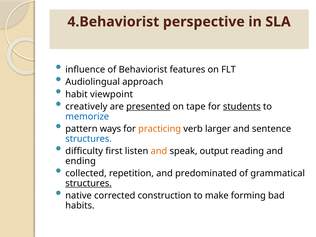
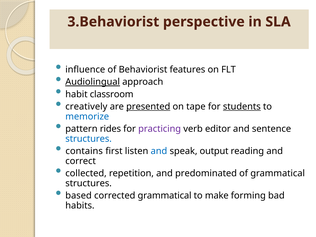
4.Behaviorist: 4.Behaviorist -> 3.Behaviorist (113, 22)
Audiolingual underline: none -> present (93, 82)
viewpoint: viewpoint -> classroom (112, 94)
ways: ways -> rides (110, 129)
practicing colour: orange -> purple (160, 129)
larger: larger -> editor (218, 129)
difficulty: difficulty -> contains (84, 151)
and colour: orange -> blue (159, 151)
ending: ending -> correct (81, 161)
structures underline: present -> none (89, 183)
native: native -> based (79, 196)
corrected construction: construction -> grammatical (165, 196)
